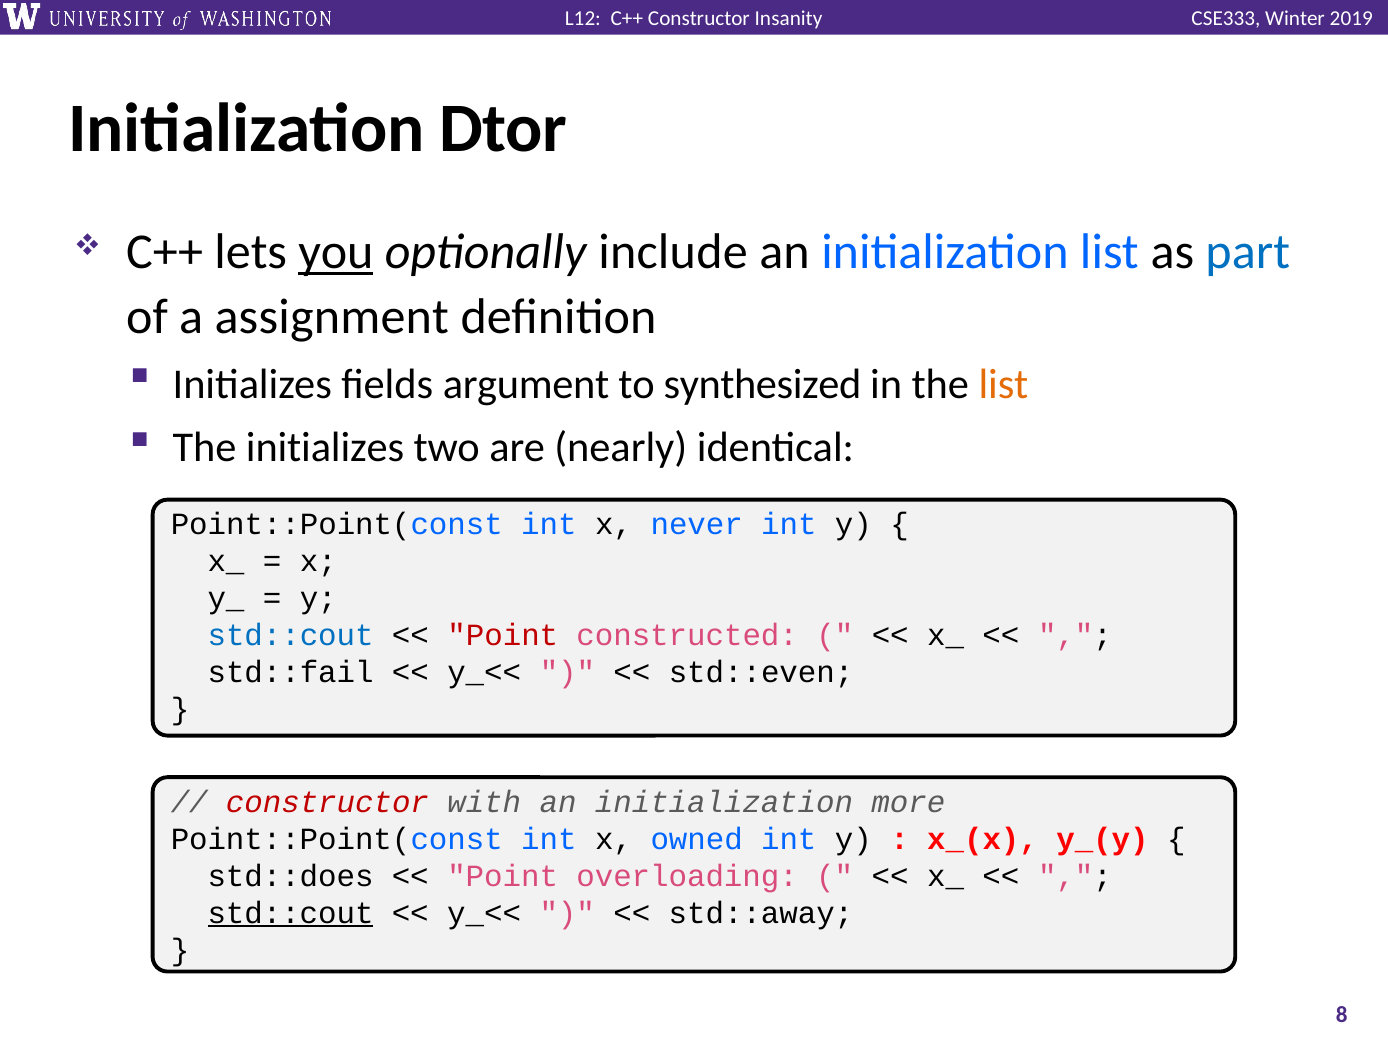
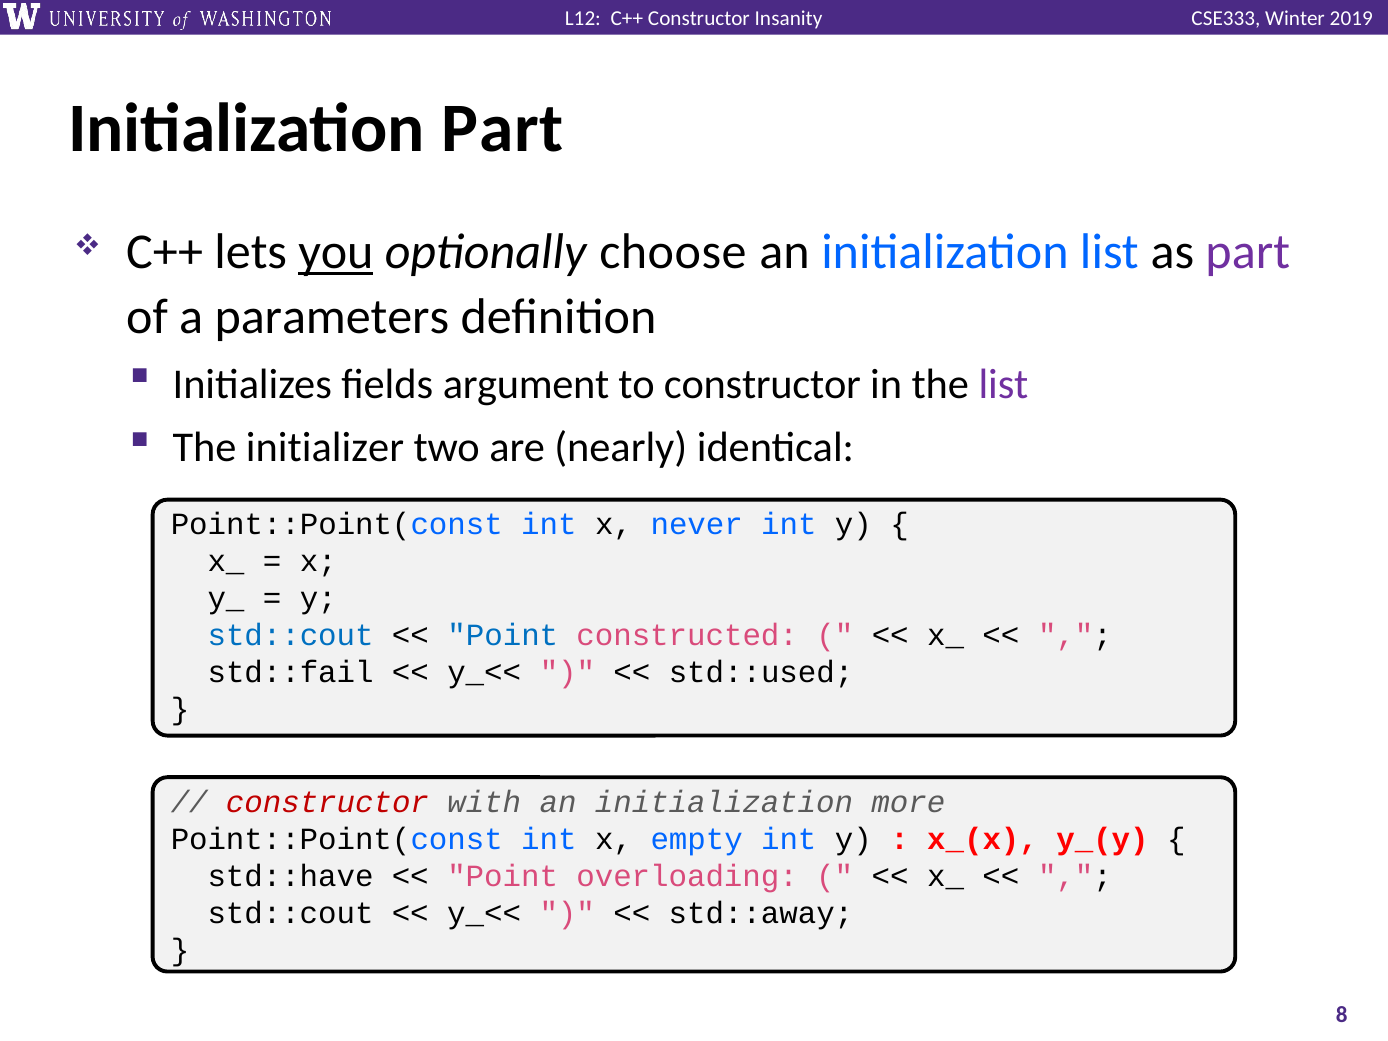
Initialization Dtor: Dtor -> Part (503, 129)
include: include -> choose (673, 252)
part colour: blue -> purple (1248, 252)
assignment: assignment -> parameters (332, 317)
to synthesized: synthesized -> constructor (762, 384)
list colour: orange -> purple (1004, 384)
The initializes: initializes -> initializer (325, 448)
Point colour: red -> blue (503, 636)
std::even: std::even -> std::used (761, 673)
owned: owned -> empty (697, 839)
std::does: std::does -> std::have (291, 876)
std::cout underline: present -> none (291, 913)
